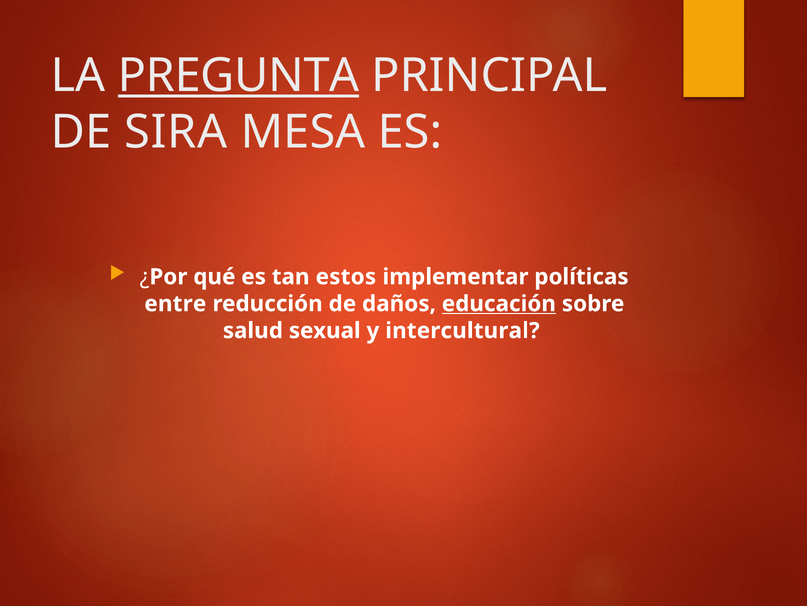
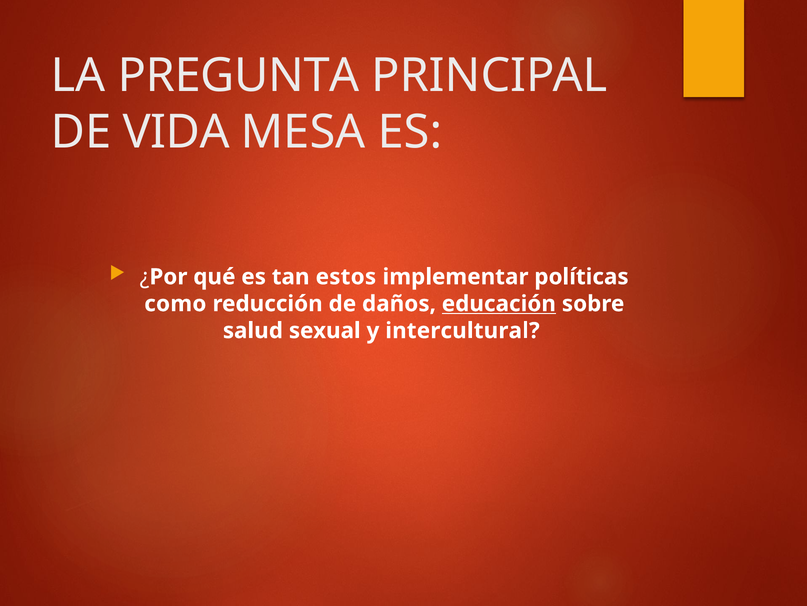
PREGUNTA underline: present -> none (239, 76)
SIRA: SIRA -> VIDA (176, 132)
entre: entre -> como (175, 303)
